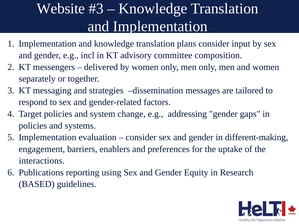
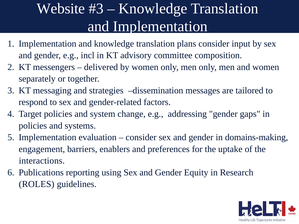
different-making: different-making -> domains-making (257, 137)
BASED: BASED -> ROLES (37, 184)
